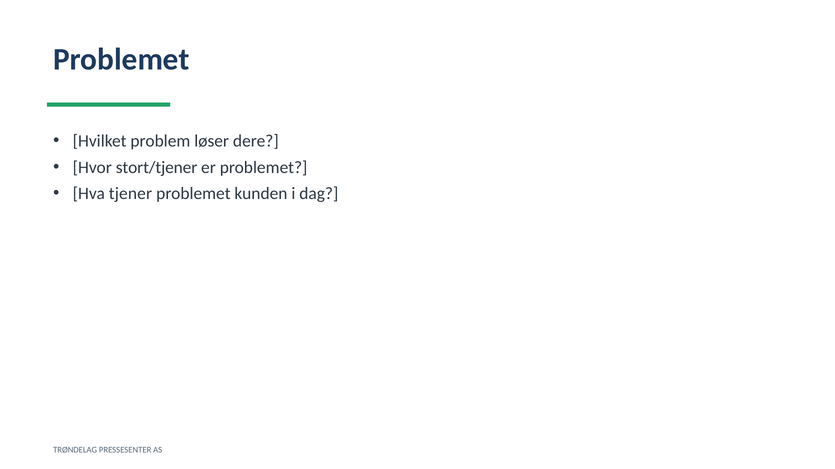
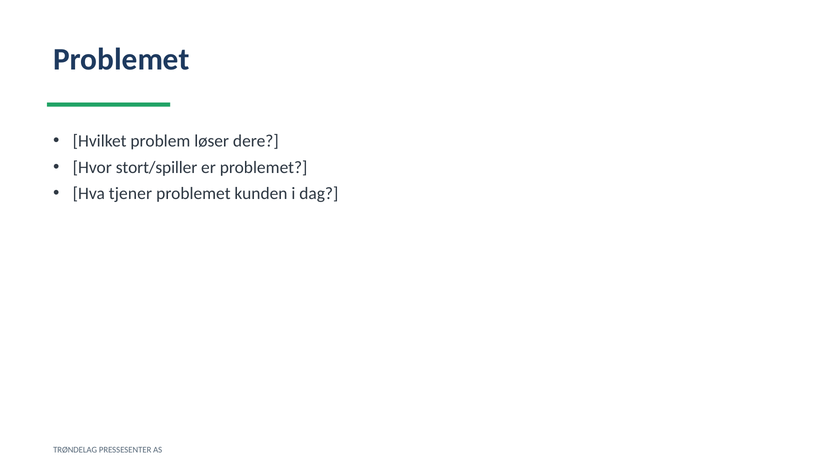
stort/tjener: stort/tjener -> stort/spiller (157, 168)
